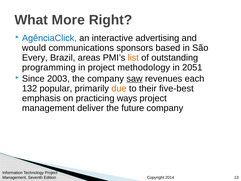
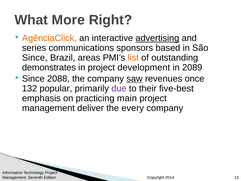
AgênciaClick colour: blue -> orange (49, 38)
advertising underline: none -> present (157, 38)
would: would -> series (34, 48)
Every: Every -> Since (35, 58)
programming: programming -> demonstrates (49, 67)
methodology: methodology -> development (144, 67)
2051: 2051 -> 2089 (192, 67)
2003: 2003 -> 2088 (58, 79)
each: each -> once (194, 79)
due colour: orange -> purple (119, 88)
ways: ways -> main (127, 98)
future: future -> every (133, 108)
